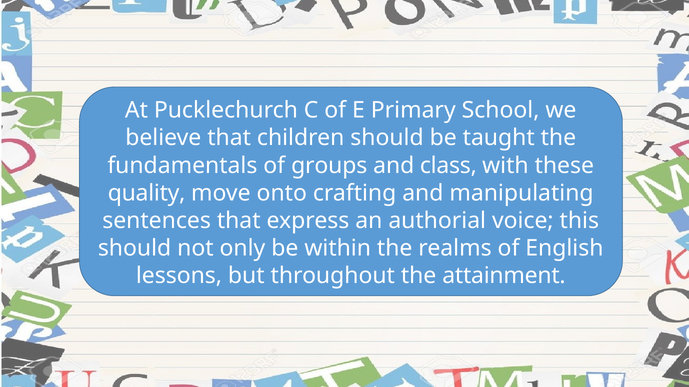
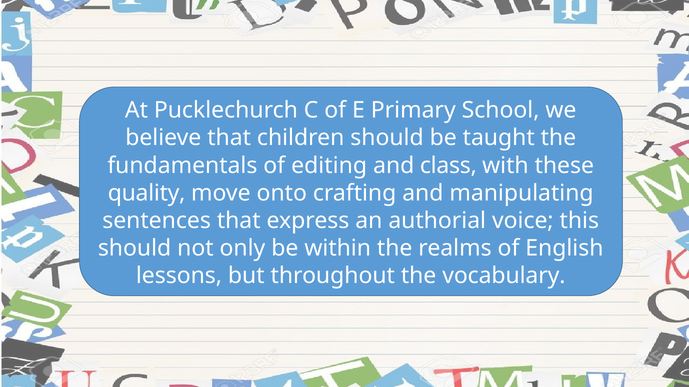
groups: groups -> editing (329, 166)
attainment: attainment -> vocabulary (504, 276)
